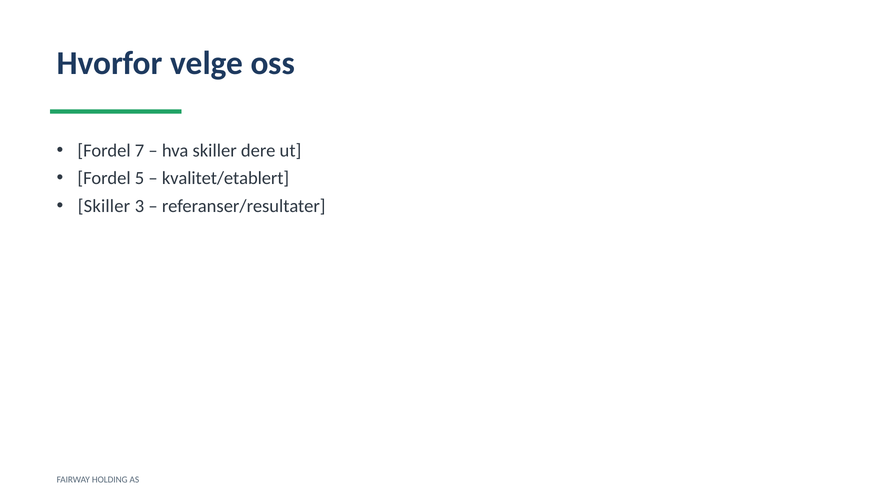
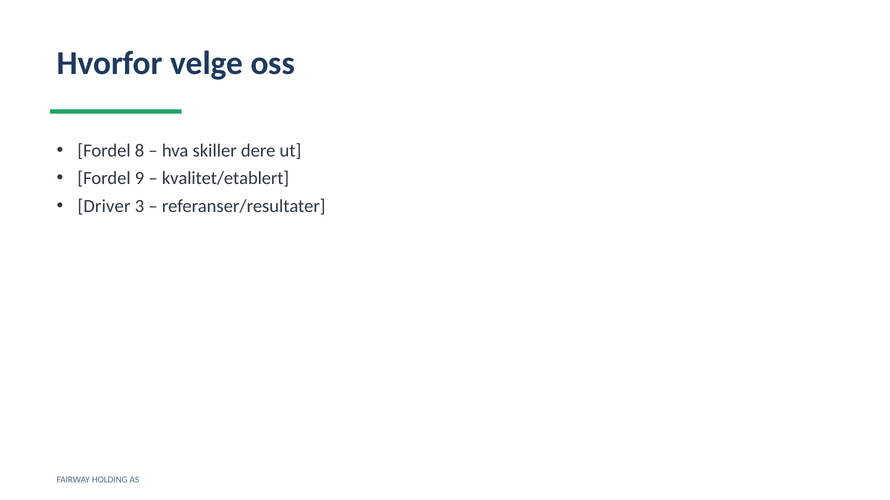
7: 7 -> 8 (140, 151)
5: 5 -> 9 (140, 179)
Skiller: Skiller -> Driver (104, 206)
